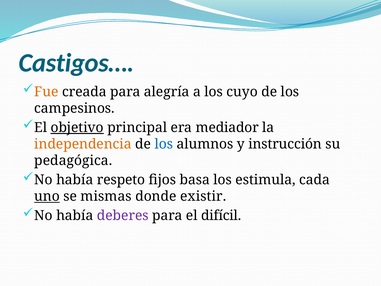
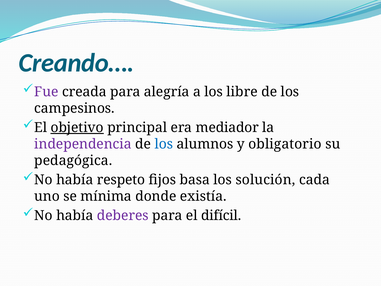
Castigos…: Castigos… -> Creando… (76, 63)
Fue colour: orange -> purple (46, 92)
cuyo: cuyo -> libre (242, 92)
independencia colour: orange -> purple (83, 144)
instrucción: instrucción -> obligatorio (285, 144)
estimula: estimula -> solución (265, 180)
uno underline: present -> none (47, 196)
mismas: mismas -> mínima (106, 196)
existir: existir -> existía (203, 196)
